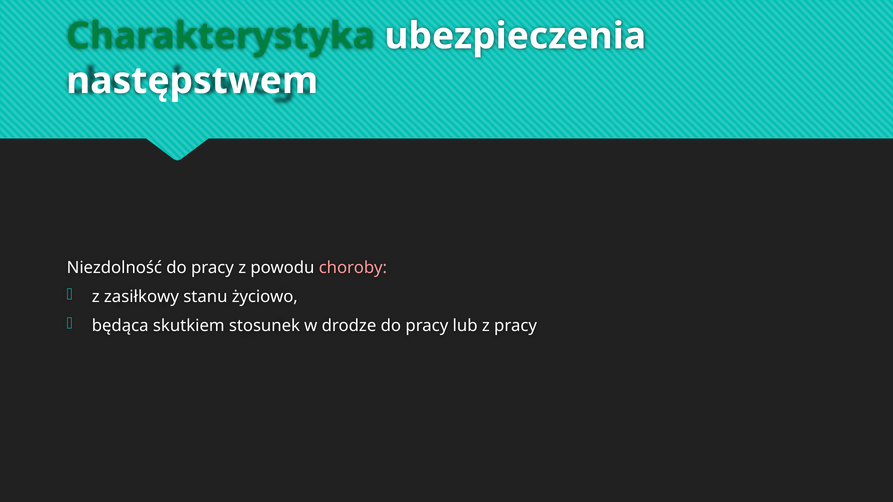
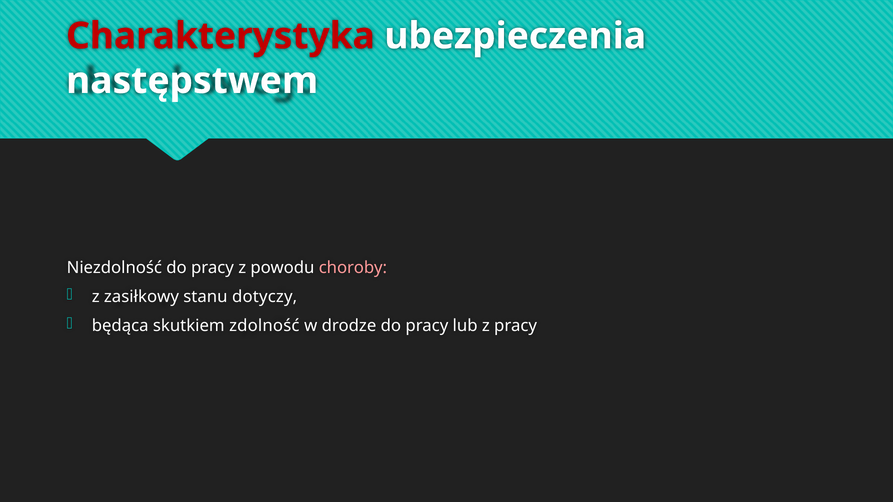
Charakterystyka colour: green -> red (220, 36)
życiowo: życiowo -> dotyczy (265, 297)
stosunek: stosunek -> zdolność (264, 326)
